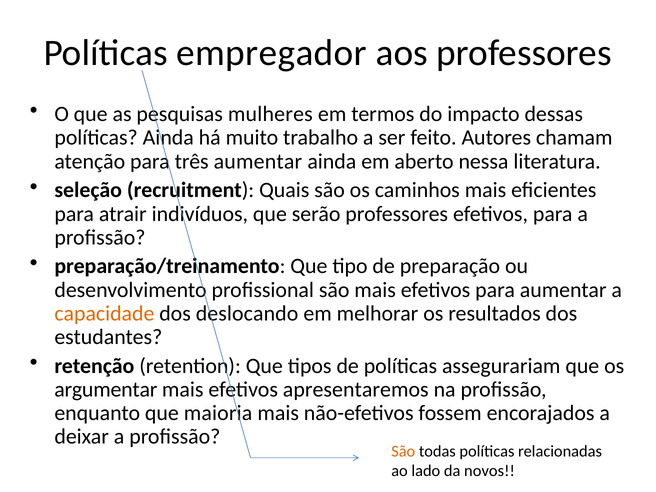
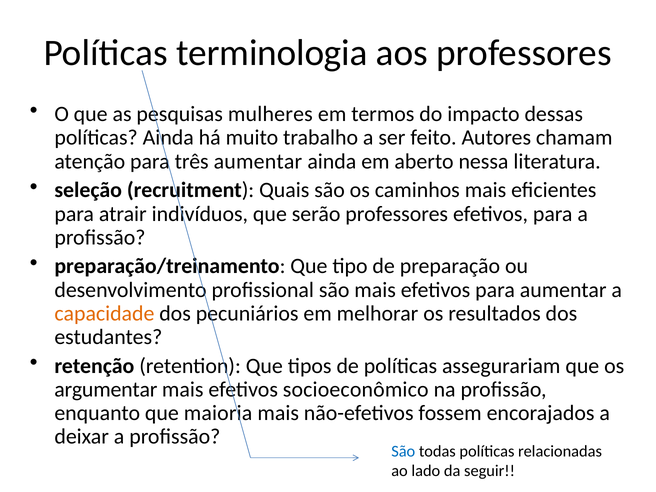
empregador: empregador -> terminologia (272, 53)
deslocando: deslocando -> pecuniários (247, 313)
apresentaremos: apresentaremos -> socioeconômico (356, 390)
São colour: orange -> blue (403, 451)
novos: novos -> seguir (490, 471)
